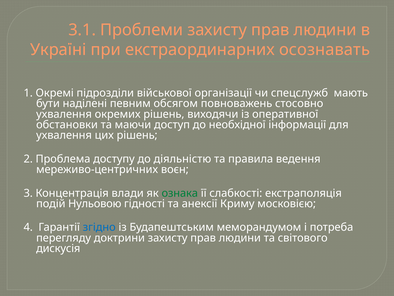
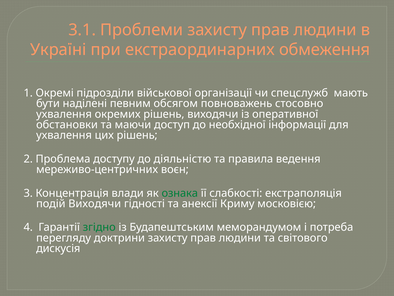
осознавать: осознавать -> обмеження (325, 50)
подій Нульовою: Нульовою -> Виходячи (95, 203)
згідно colour: blue -> green (99, 227)
